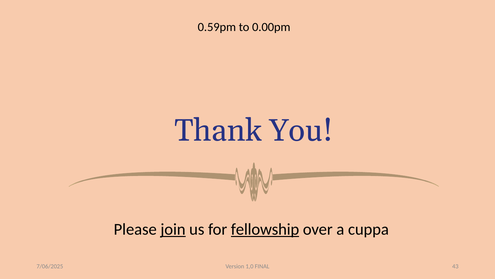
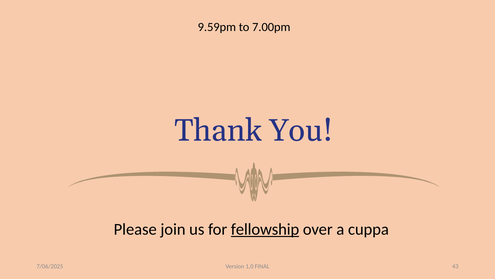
0.59pm: 0.59pm -> 9.59pm (217, 27)
0.00pm: 0.00pm -> 7.00pm (271, 27)
join underline: present -> none (173, 229)
